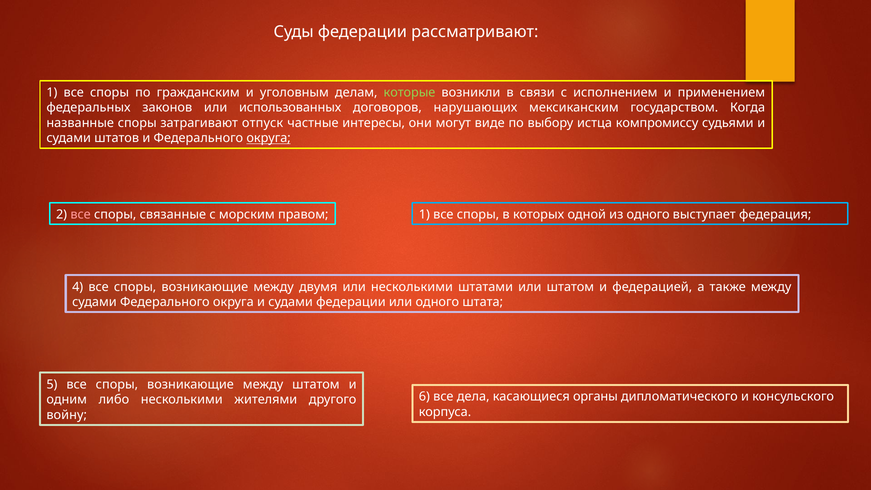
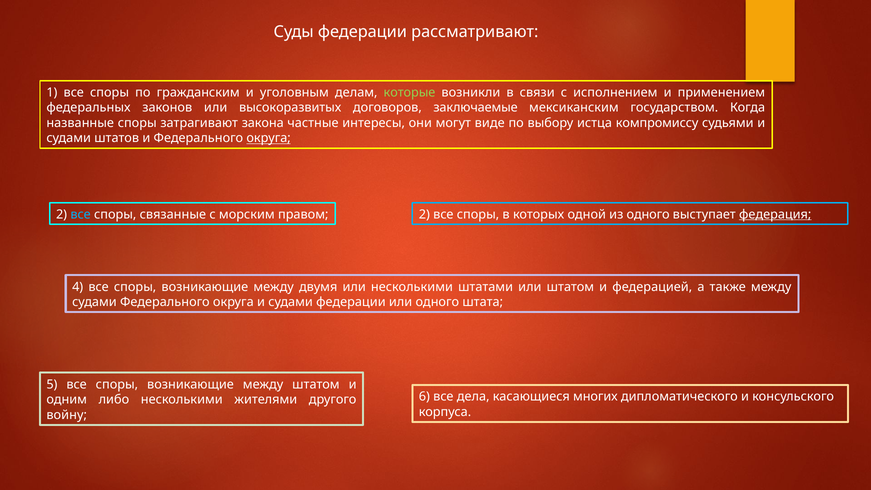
использованных: использованных -> высокоразвитых (290, 108)
нарушающих: нарушающих -> заключаемые (476, 108)
отпуск: отпуск -> закона (263, 123)
все colour: pink -> light blue (81, 214)
правом 1: 1 -> 2 (424, 214)
федерация underline: none -> present (775, 214)
органы: органы -> многих (595, 397)
